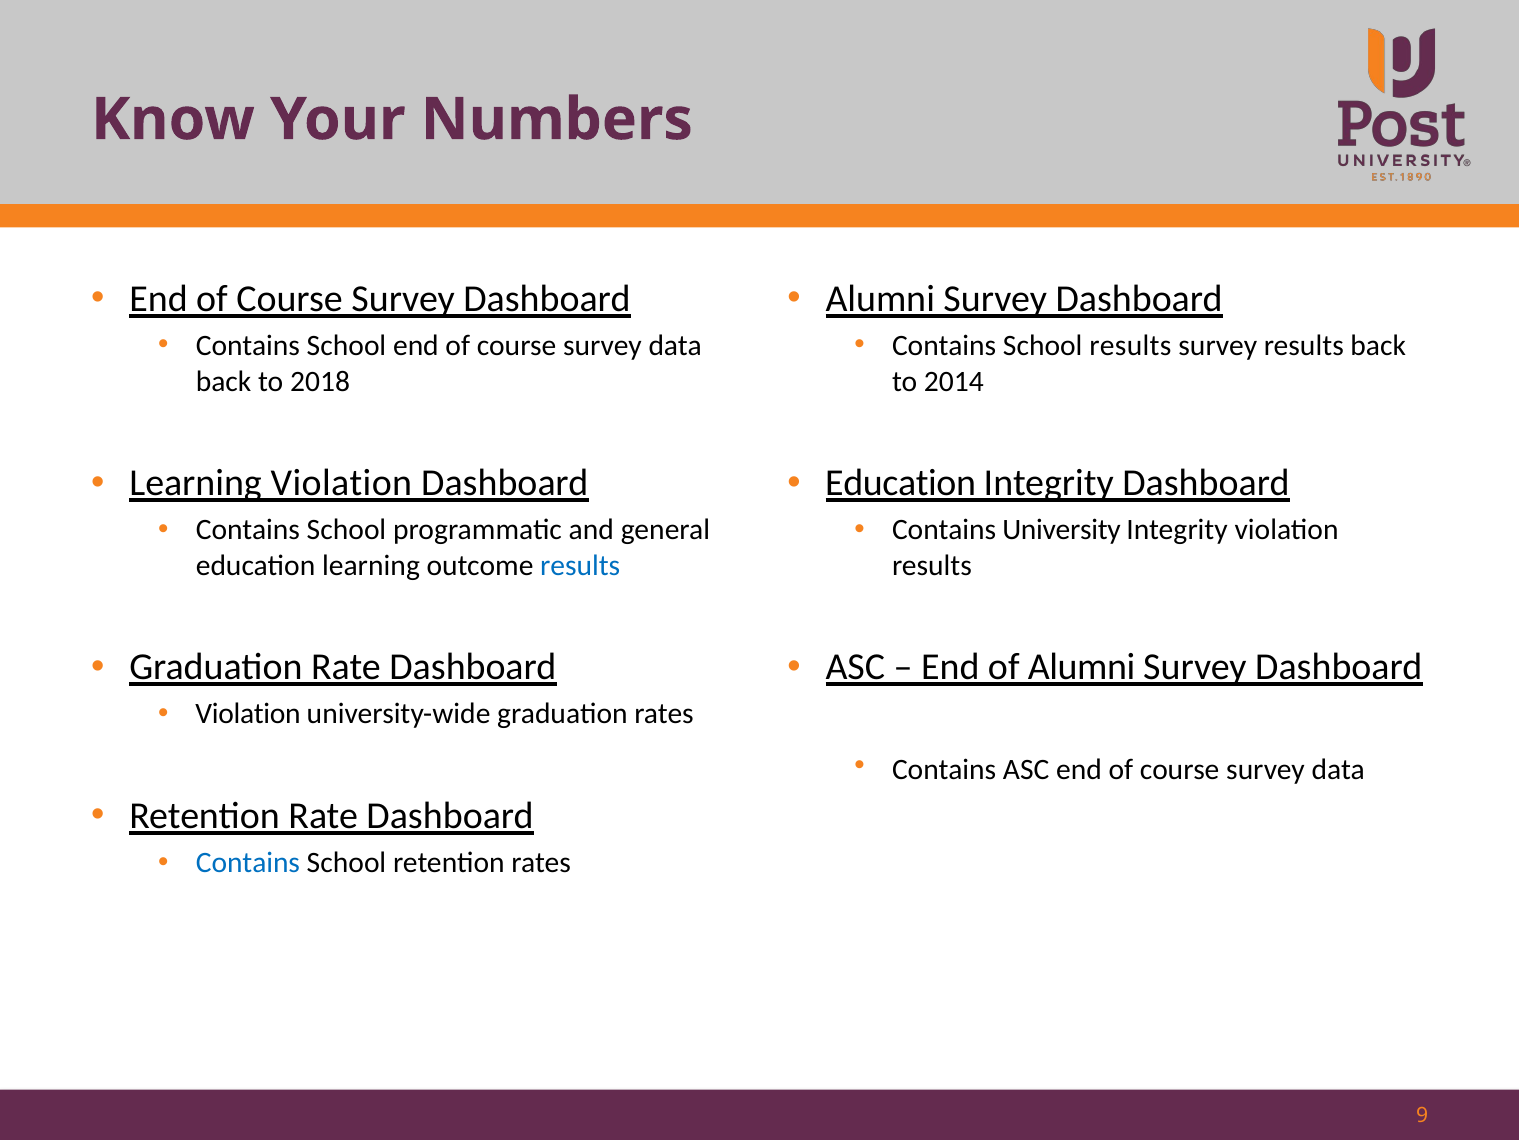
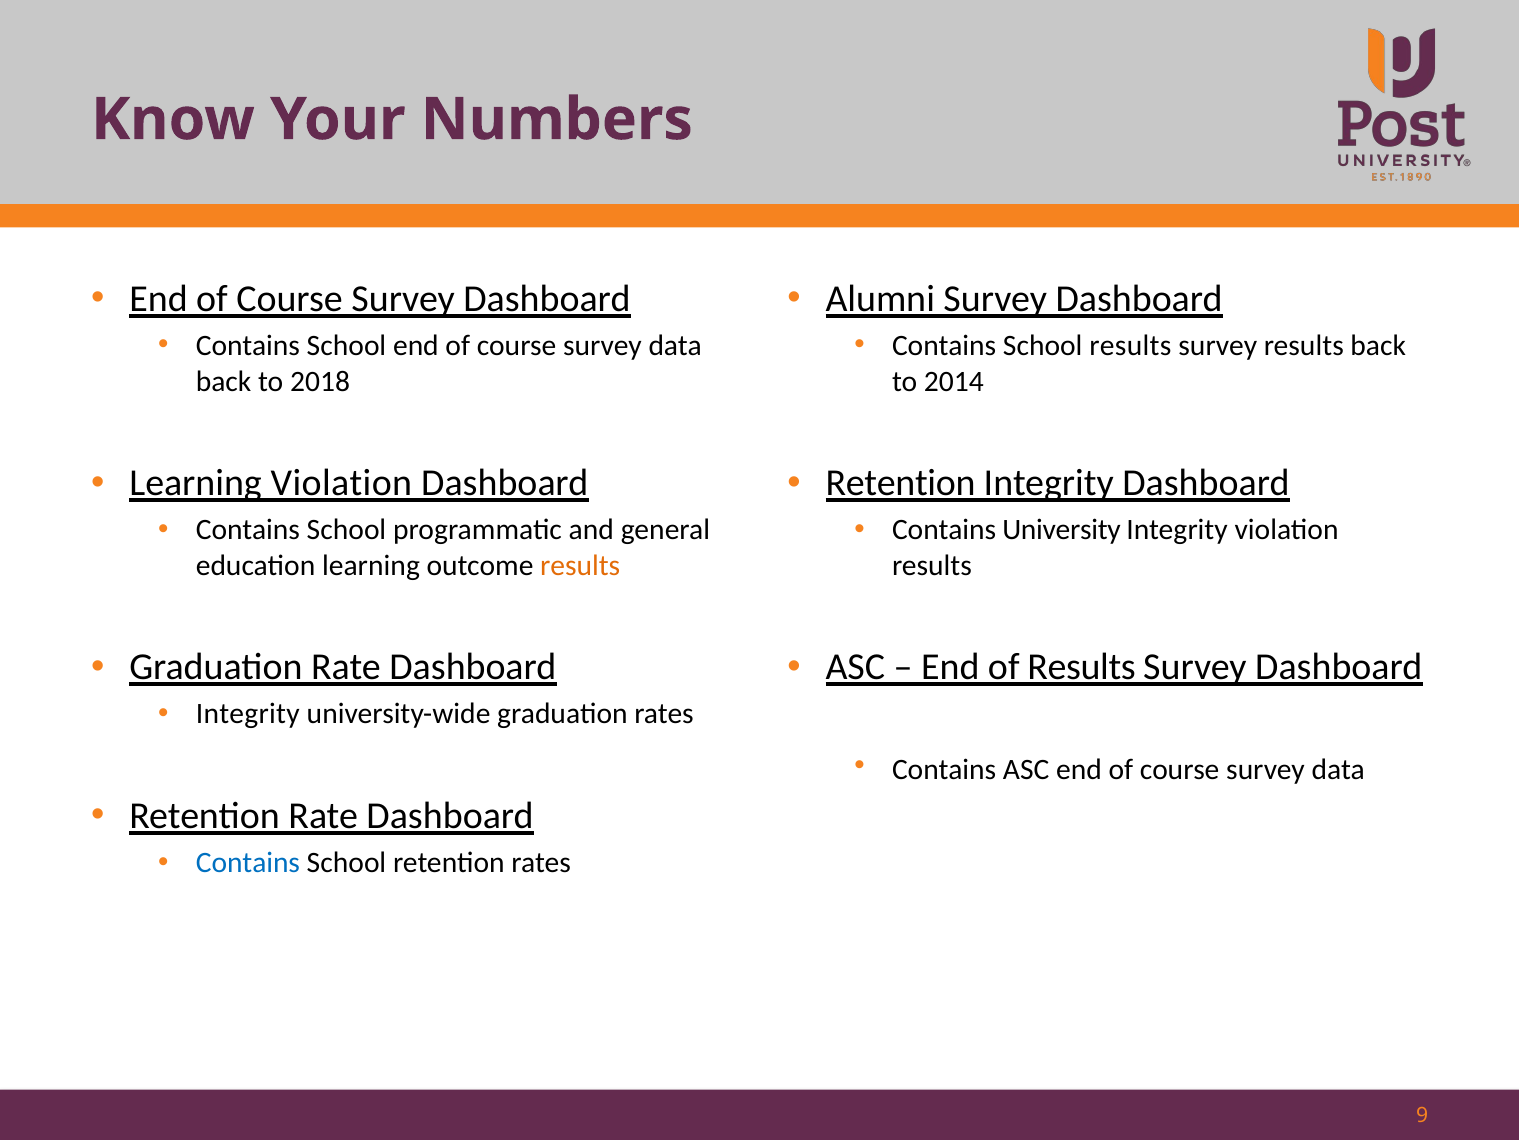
Education: Education -> Retention (901, 483)
results colour: blue -> orange (580, 565)
of Alumni: Alumni -> Results (1082, 667)
Violation: Violation -> Integrity (248, 714)
